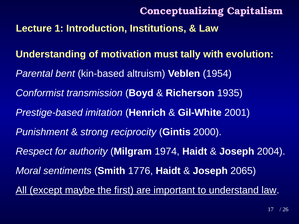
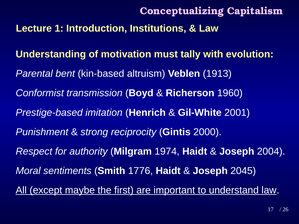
1954: 1954 -> 1913 (217, 74)
1935: 1935 -> 1960 (230, 93)
2065: 2065 -> 2045 (243, 171)
